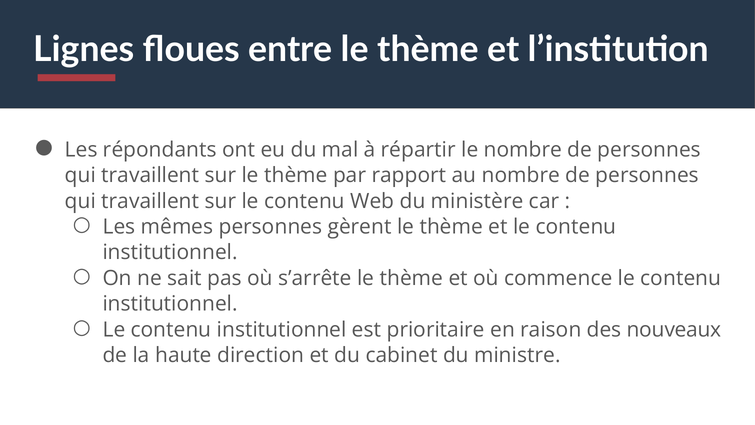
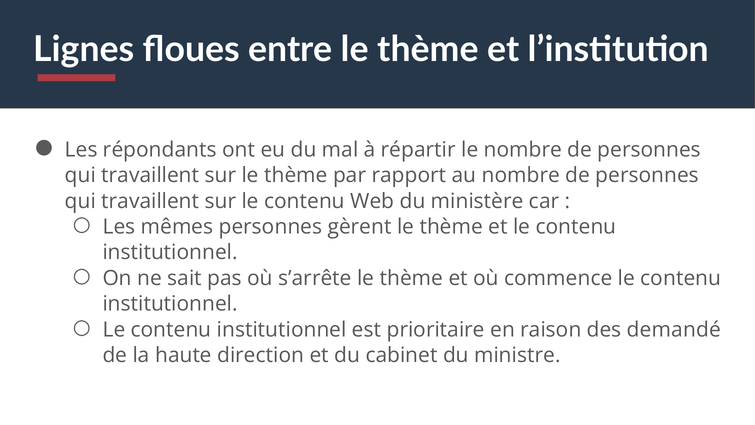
nouveaux: nouveaux -> demandé (674, 329)
